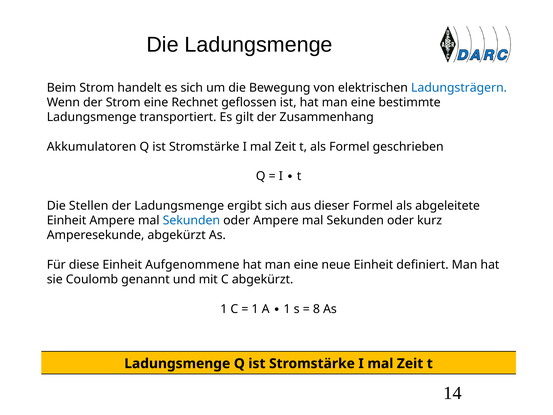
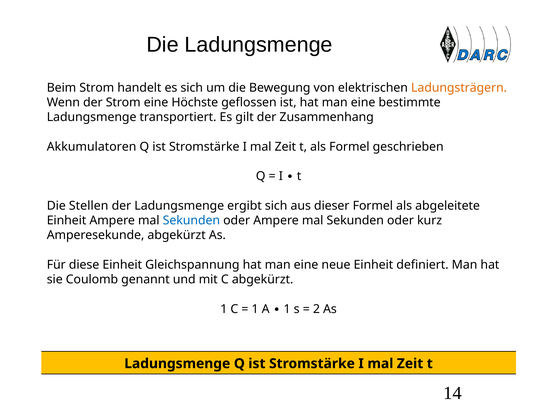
Ladungsträgern colour: blue -> orange (459, 88)
Rechnet: Rechnet -> Höchste (195, 102)
Aufgenommene: Aufgenommene -> Gleichspannung (192, 265)
8: 8 -> 2 (316, 309)
